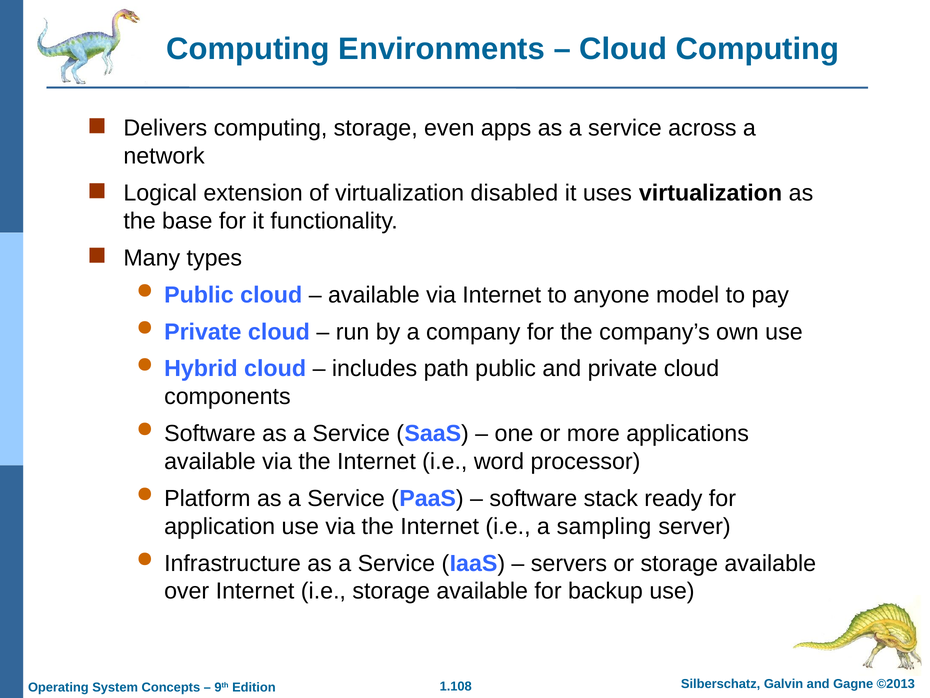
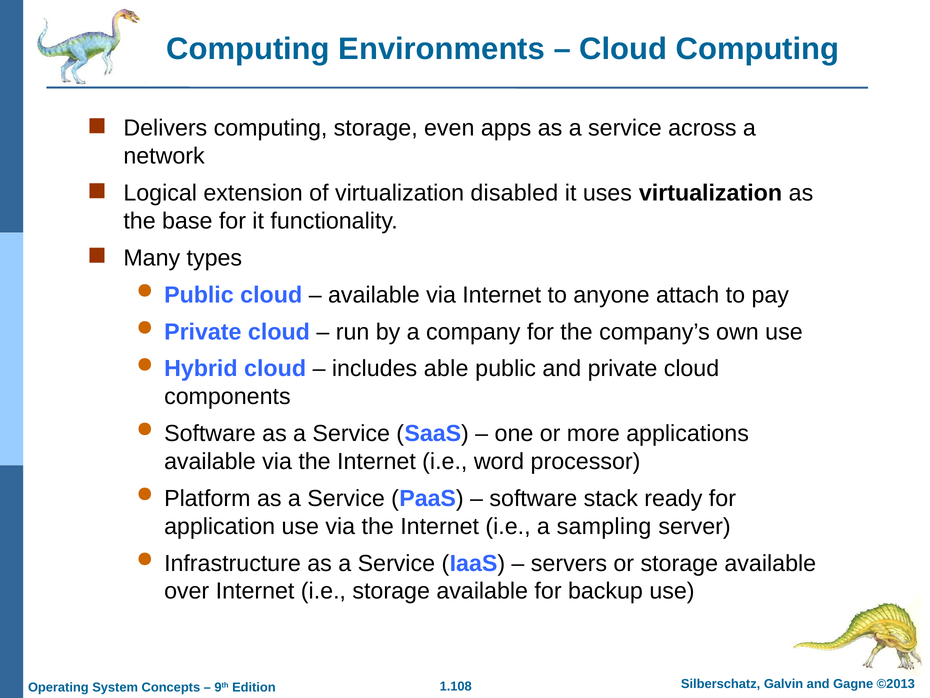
model: model -> attach (688, 295)
path: path -> able (446, 369)
